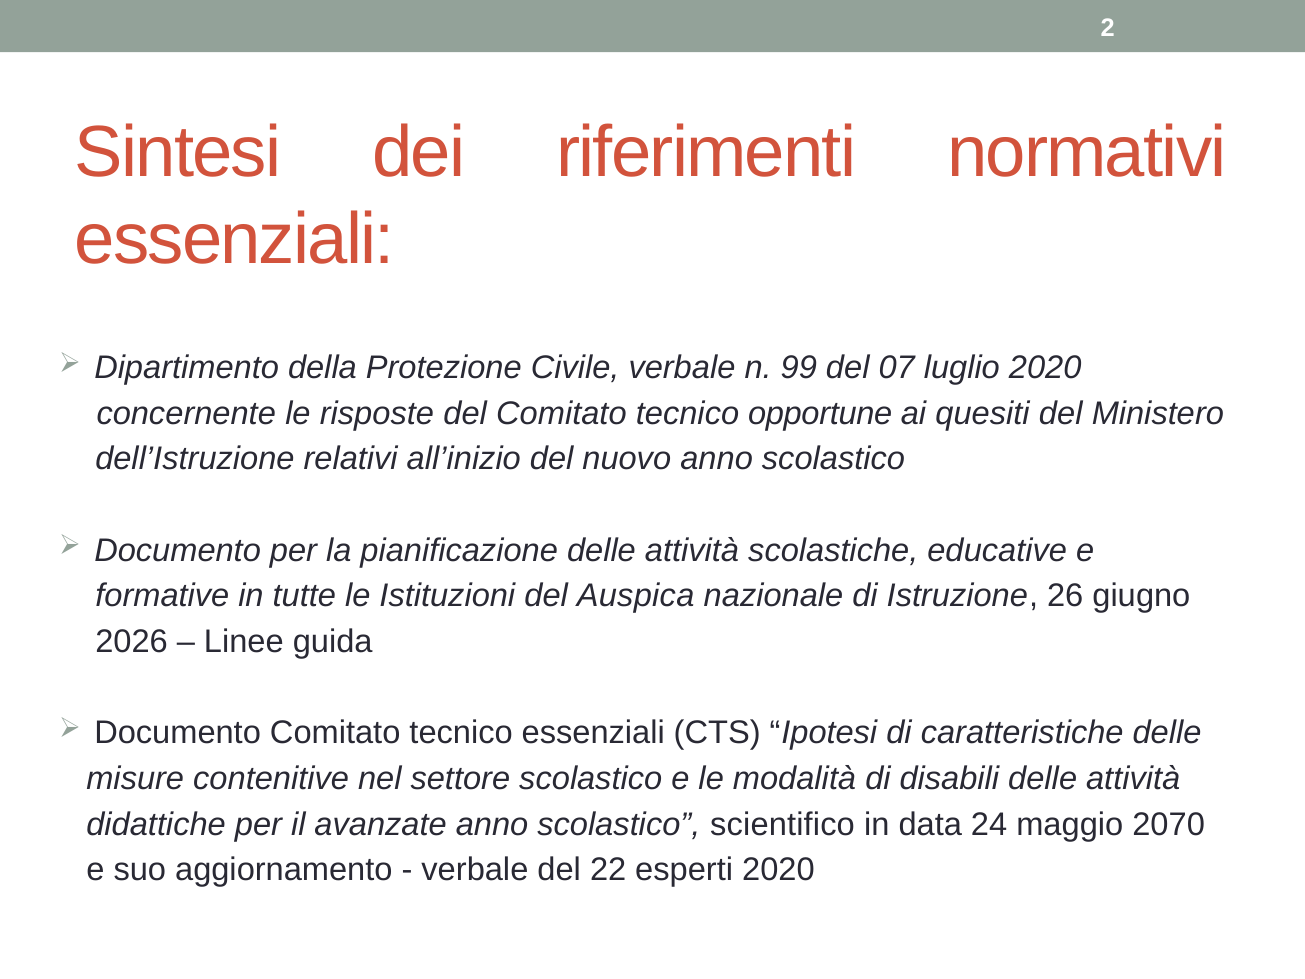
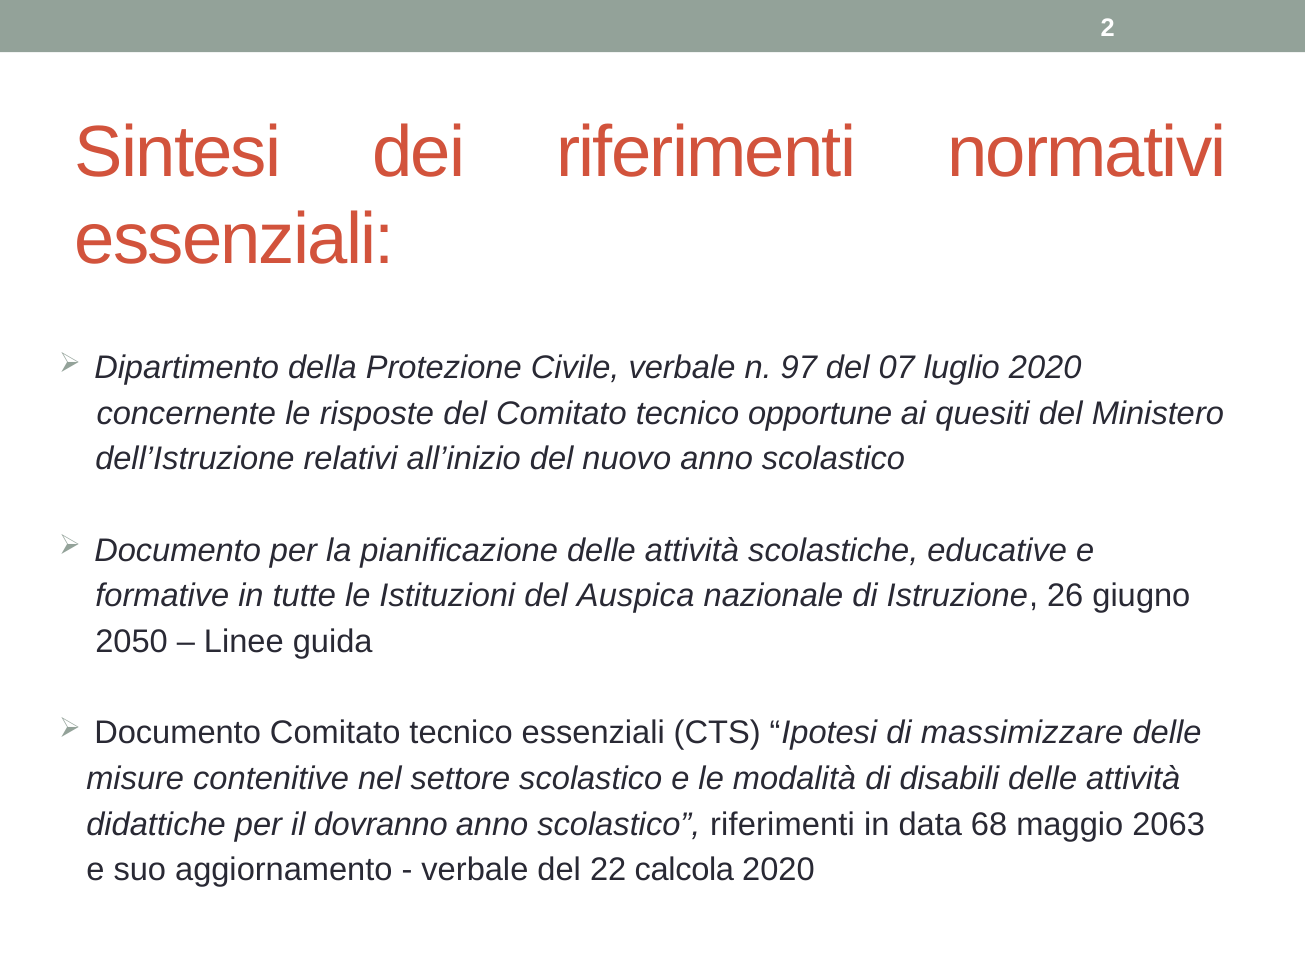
99: 99 -> 97 (799, 368)
2026: 2026 -> 2050 (132, 642)
caratteristiche: caratteristiche -> massimizzare (1022, 733)
avanzate: avanzate -> dovranno (381, 824)
scolastico scientifico: scientifico -> riferimenti (783, 824)
24: 24 -> 68 (989, 824)
2070: 2070 -> 2063 (1169, 824)
esperti: esperti -> calcola (684, 870)
